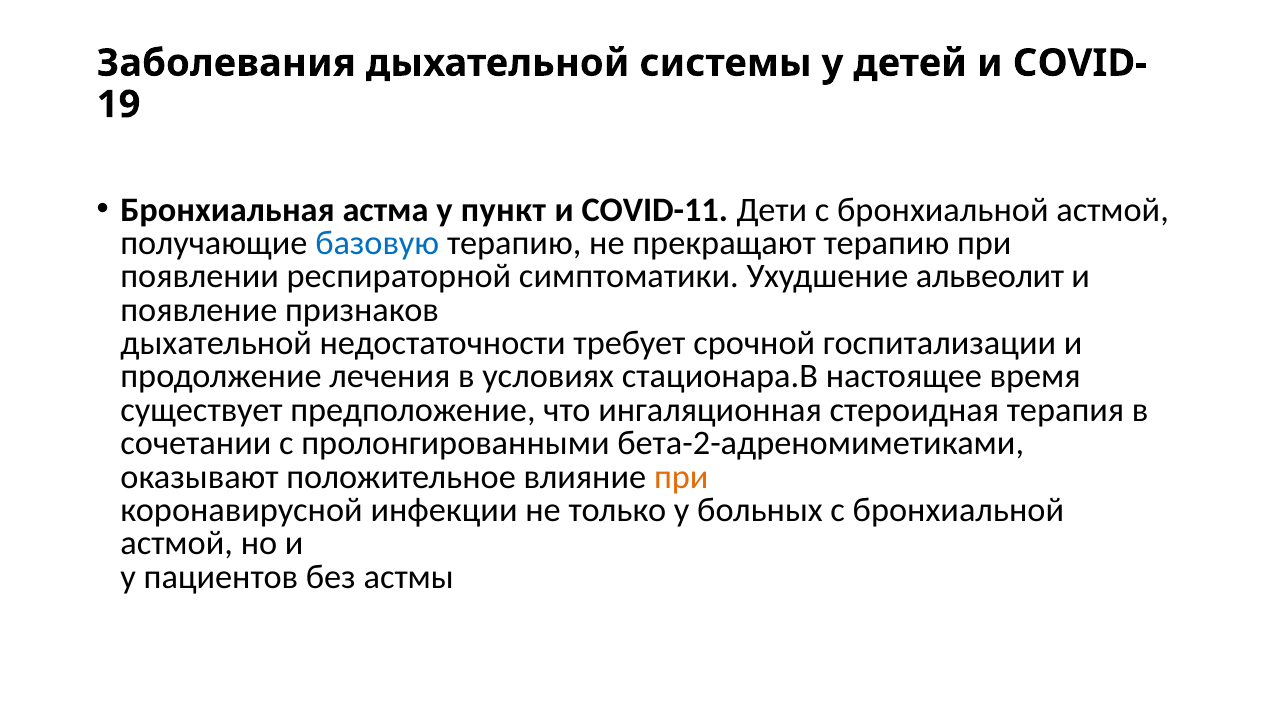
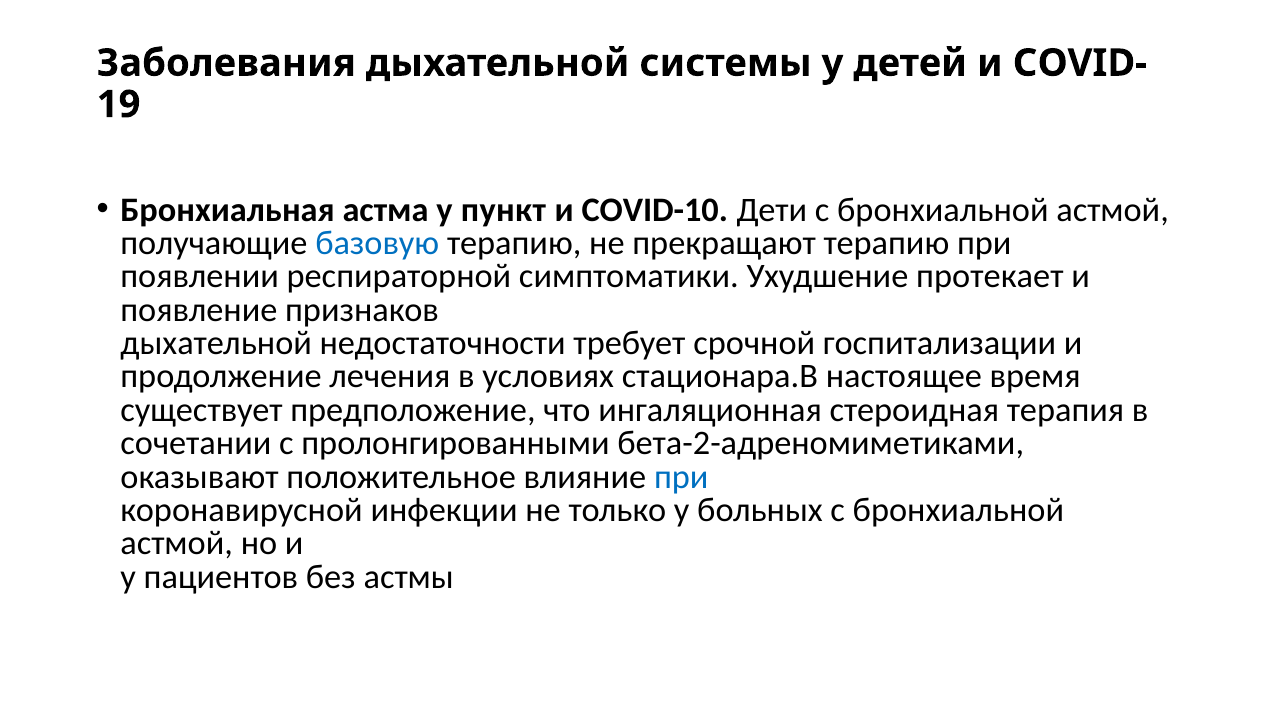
СOVID-11: СOVID-11 -> СOVID-10 (655, 210)
альвеолит: альвеолит -> протекает (990, 277)
при colour: orange -> blue (681, 477)
